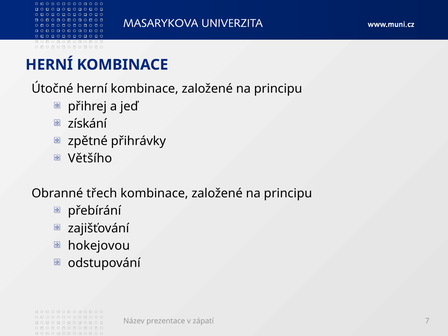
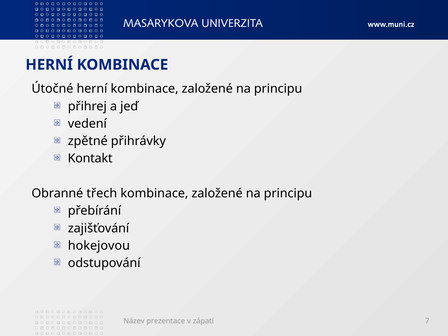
získání: získání -> vedení (87, 124)
Většího: Většího -> Kontakt (90, 159)
